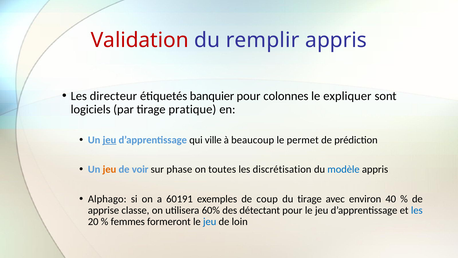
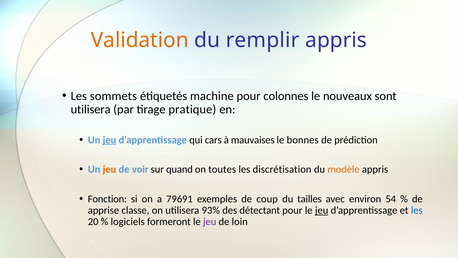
Validation colour: red -> orange (140, 40)
directeur: directeur -> sommets (113, 96)
banquier: banquier -> machine (212, 96)
expliquer: expliquer -> nouveaux (347, 96)
logiciels: logiciels -> utilisera (91, 109)
ville: ville -> cars (213, 140)
beaucoup: beaucoup -> mauvaises (253, 140)
permet: permet -> bonnes (303, 140)
phase: phase -> quand (179, 169)
modèle colour: blue -> orange (344, 169)
Alphago: Alphago -> Fonction (107, 199)
60191: 60191 -> 79691 (180, 199)
du tirage: tirage -> tailles (310, 199)
40: 40 -> 54 (391, 199)
60%: 60% -> 93% (211, 210)
jeu underline: none -> present (322, 210)
femmes: femmes -> logiciels (128, 221)
jeu colour: blue -> purple (210, 221)
